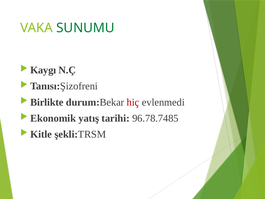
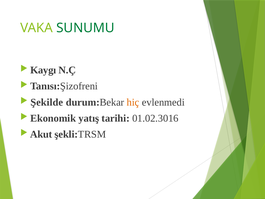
Birlikte: Birlikte -> Şekilde (47, 102)
hiç colour: red -> orange (133, 102)
96.78.7485: 96.78.7485 -> 01.02.3016 (155, 118)
Kitle: Kitle -> Akut (41, 134)
